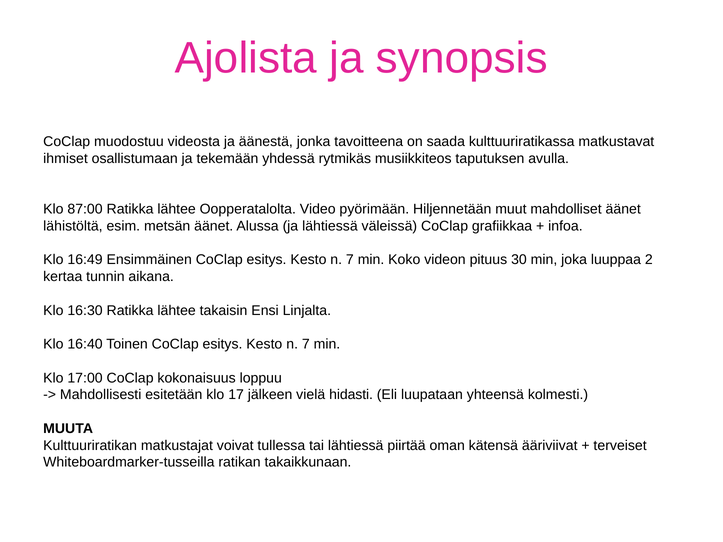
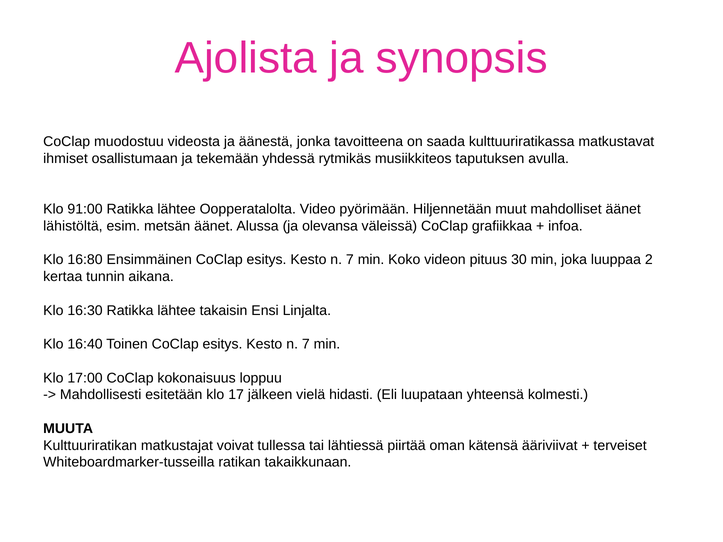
87:00: 87:00 -> 91:00 (85, 209)
ja lähtiessä: lähtiessä -> olevansa (330, 226)
16:49: 16:49 -> 16:80 (85, 260)
